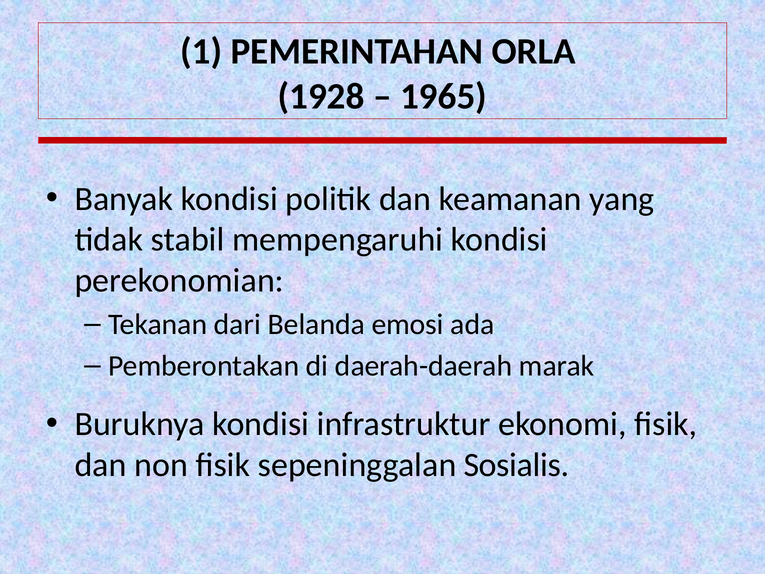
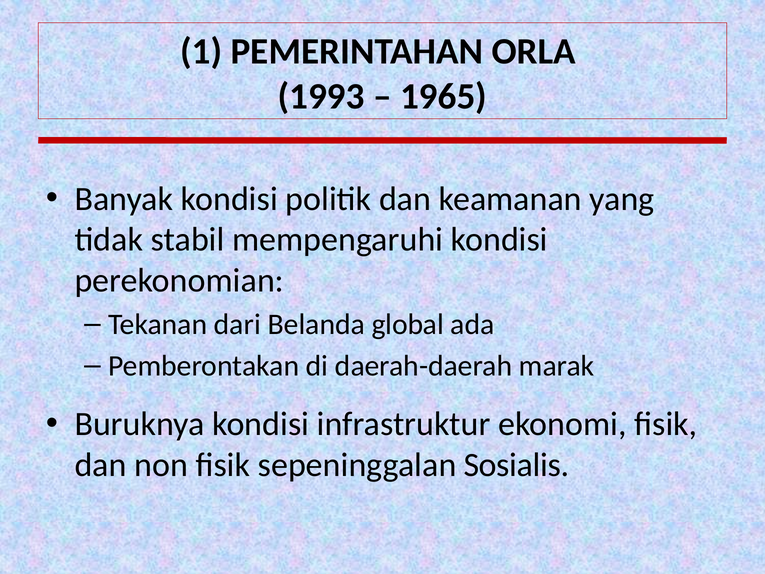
1928: 1928 -> 1993 (321, 96)
emosi: emosi -> global (408, 324)
